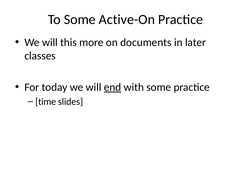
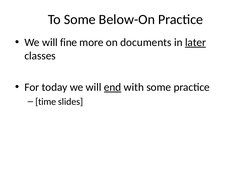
Active-On: Active-On -> Below-On (127, 19)
this: this -> fine (69, 42)
later underline: none -> present (195, 42)
